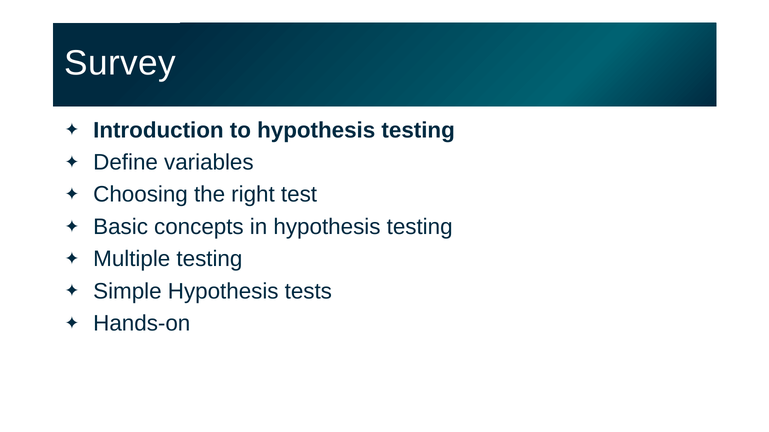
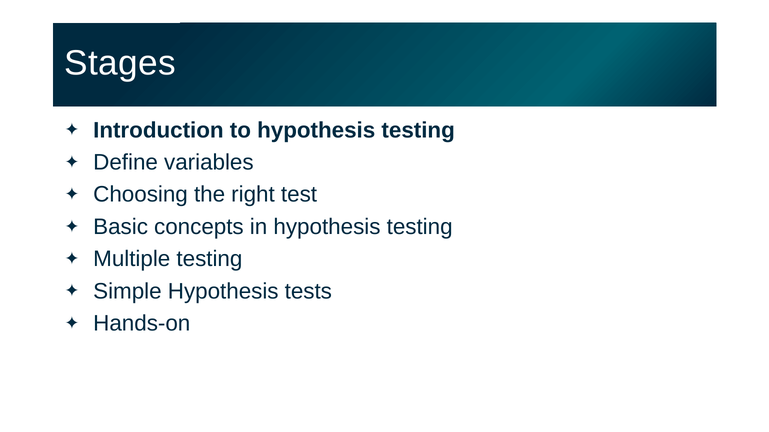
Survey: Survey -> Stages (120, 63)
